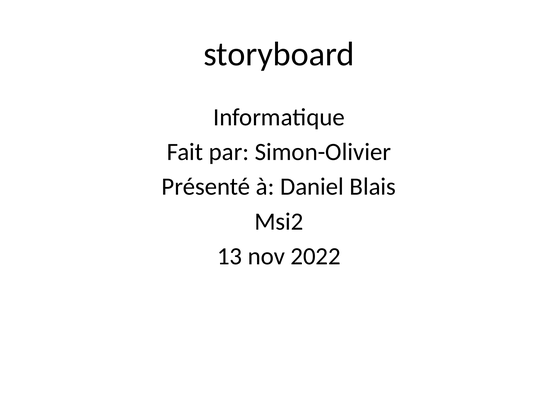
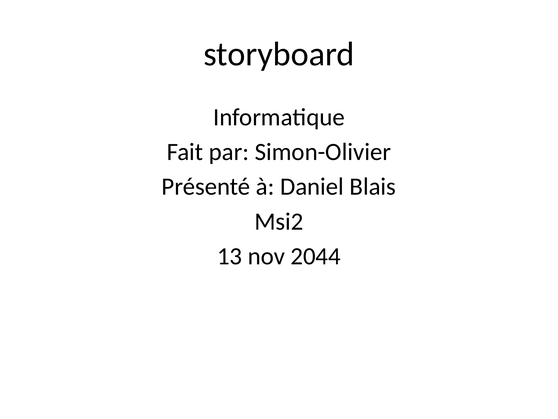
2022: 2022 -> 2044 (316, 256)
